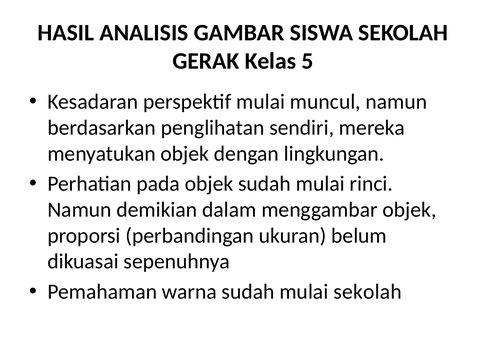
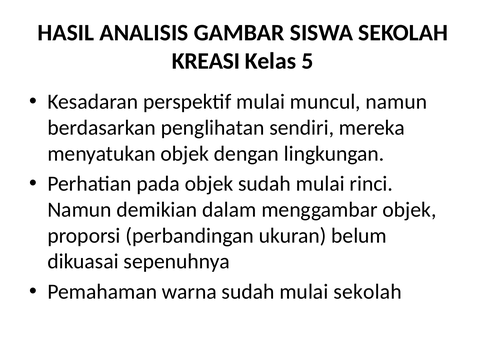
GERAK: GERAK -> KREASI (206, 61)
